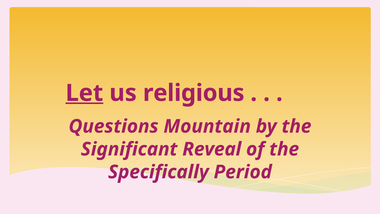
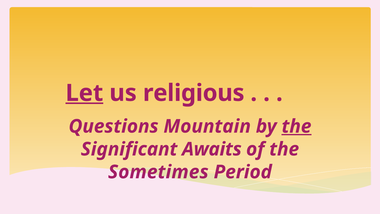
the underline: none -> present (296, 126)
Reveal: Reveal -> Awaits (212, 149)
Specifically: Specifically -> Sometimes (158, 172)
